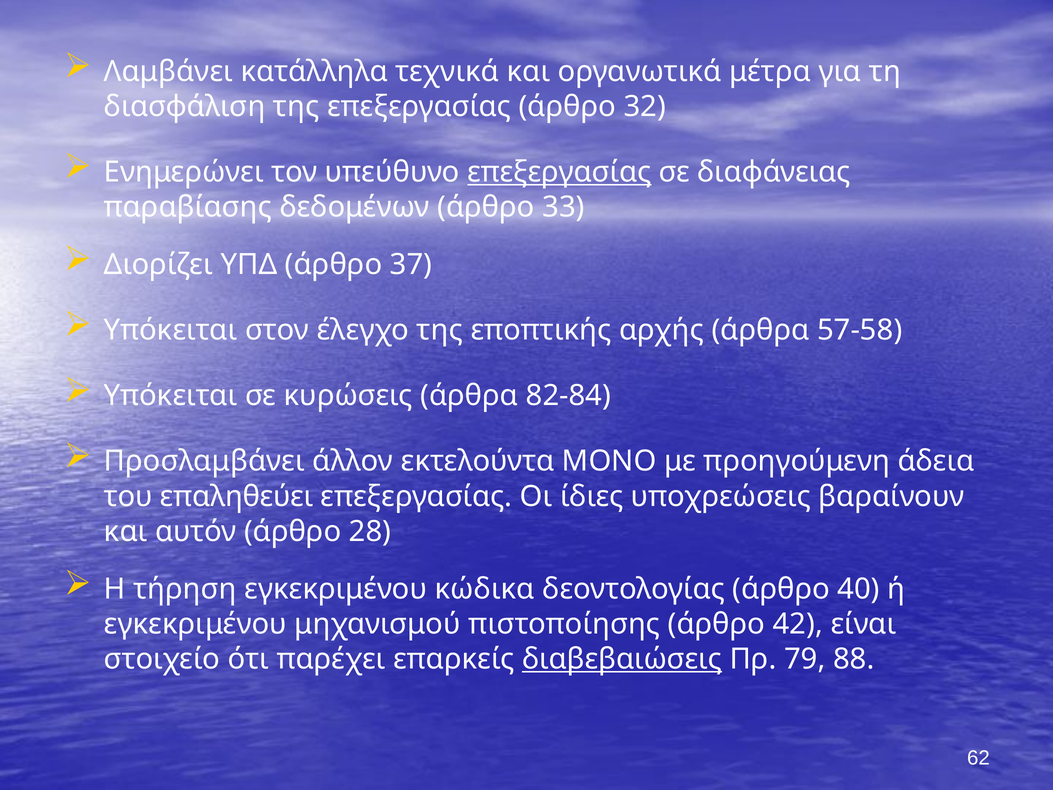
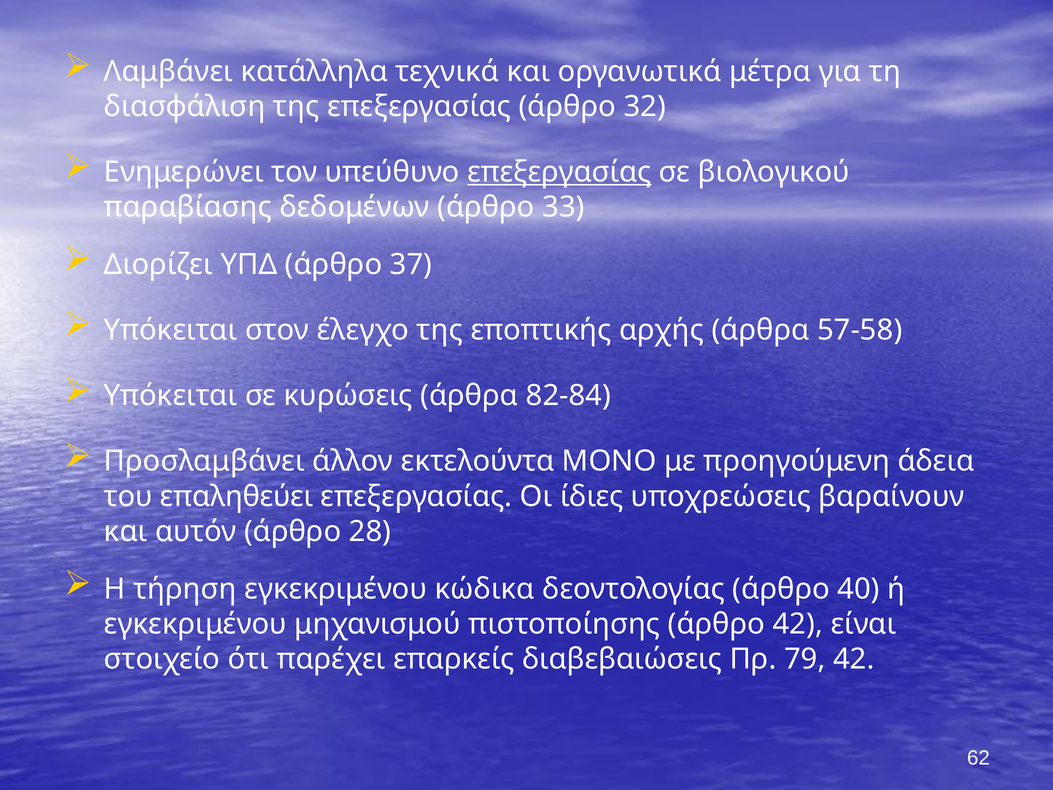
διαφάνειας: διαφάνειας -> βιολογικού (774, 172)
διαβεβαιώσεις underline: present -> none (622, 659)
79 88: 88 -> 42 (854, 659)
